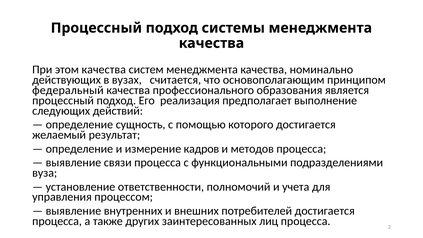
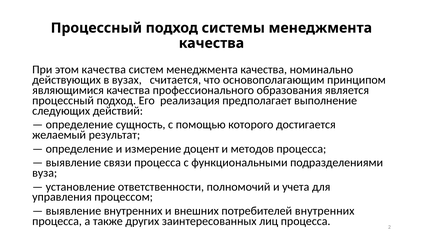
федеральный: федеральный -> являющимися (68, 90)
кадров: кадров -> доцент (201, 149)
потребителей достигается: достигается -> внутренних (325, 211)
